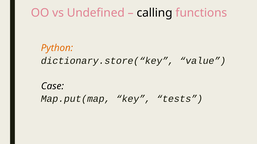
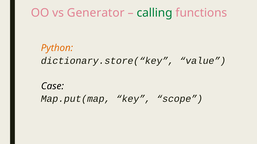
Undefined: Undefined -> Generator (96, 13)
calling colour: black -> green (155, 13)
tests: tests -> scope (180, 99)
